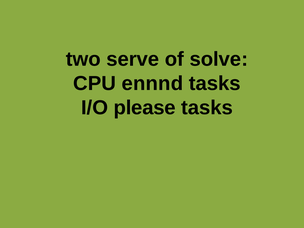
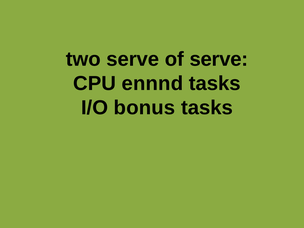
of solve: solve -> serve (219, 59)
please: please -> bonus (144, 108)
